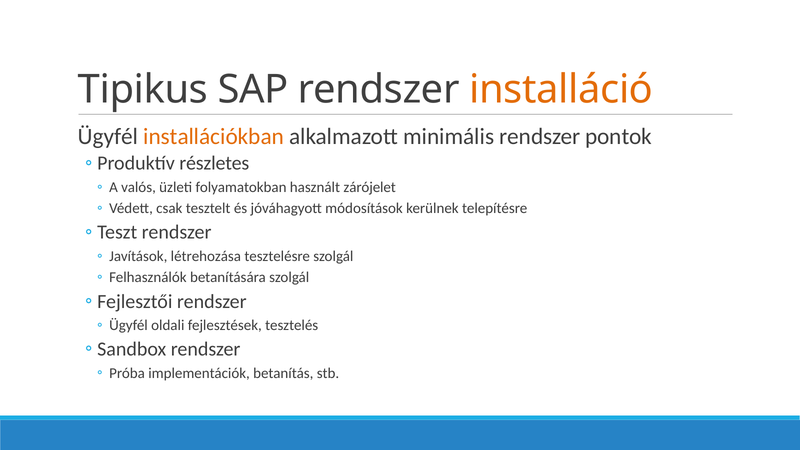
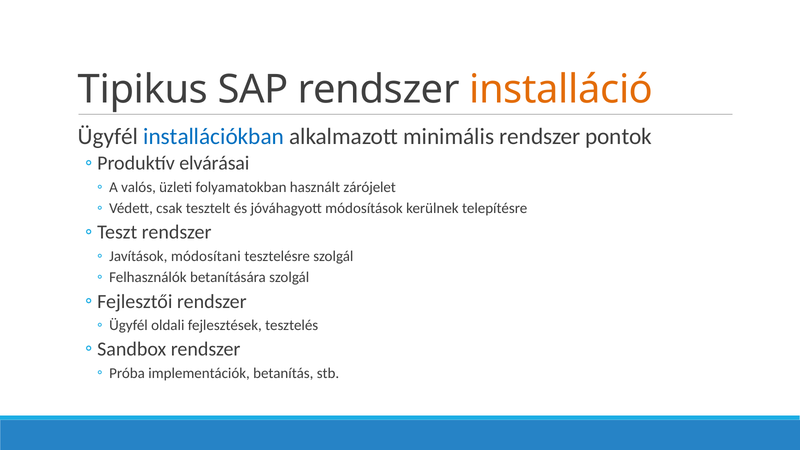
installációkban colour: orange -> blue (214, 137)
részletes: részletes -> elvárásai (214, 163)
létrehozása: létrehozása -> módosítani (206, 256)
